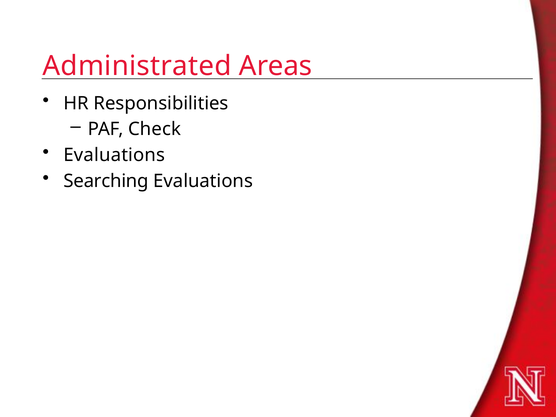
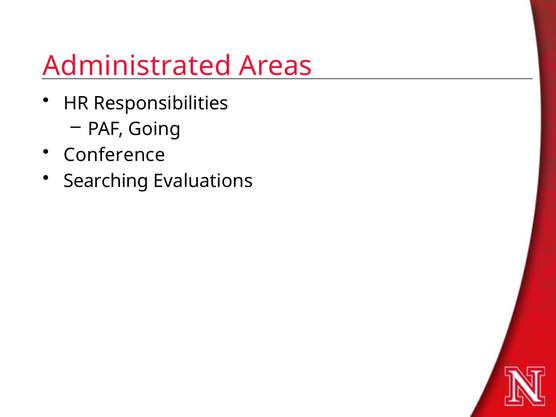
Check: Check -> Going (155, 129)
Evaluations: Evaluations -> Conference (114, 155)
